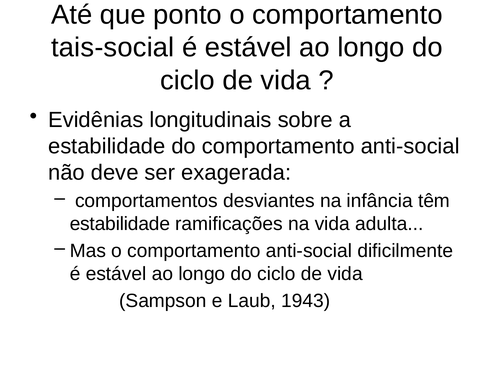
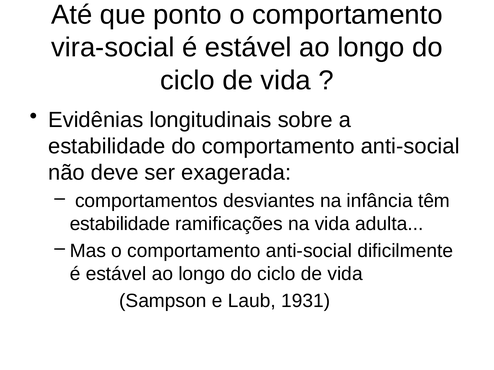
tais-social: tais-social -> vira-social (113, 48)
1943: 1943 -> 1931 (306, 301)
